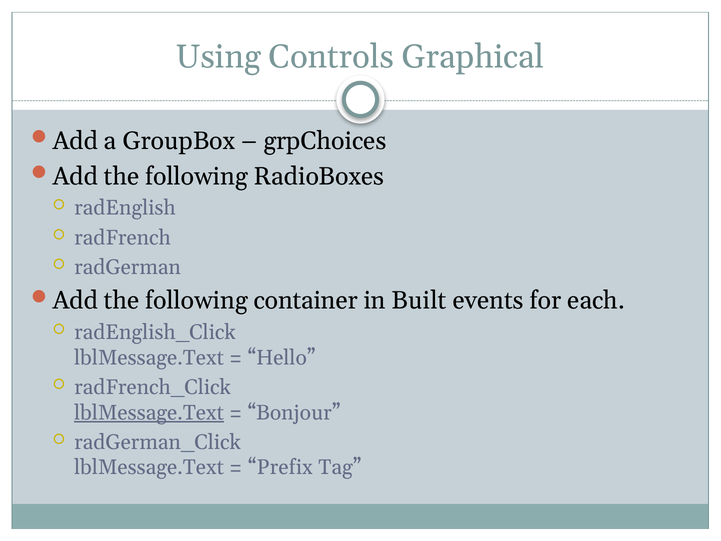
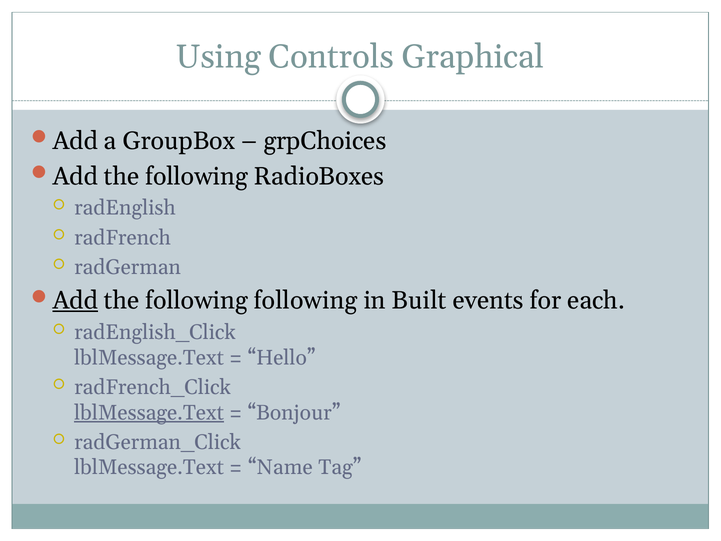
Add underline: none -> present (75, 301)
following container: container -> following (306, 301)
Prefix: Prefix -> Name (280, 467)
